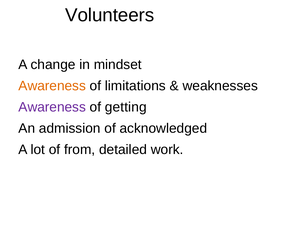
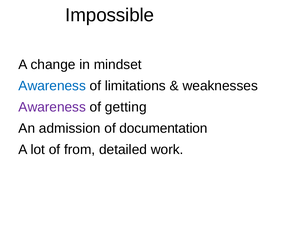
Volunteers: Volunteers -> Impossible (110, 15)
Awareness colour: orange -> blue (52, 86)
acknowledged: acknowledged -> documentation (163, 128)
